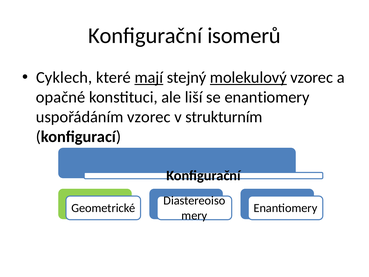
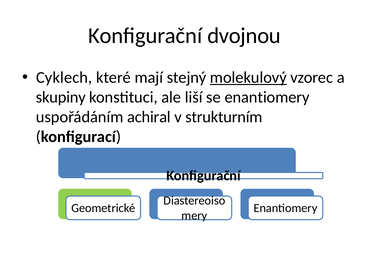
isomerů: isomerů -> dvojnou (244, 36)
mají underline: present -> none (149, 77)
opačné: opačné -> skupiny (61, 97)
uspořádáním vzorec: vzorec -> achiral (149, 117)
